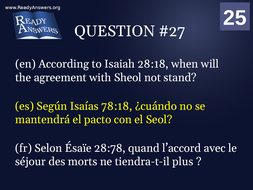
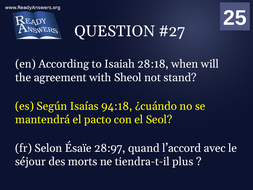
78:18: 78:18 -> 94:18 (117, 106)
28:78: 28:78 -> 28:97 (110, 148)
